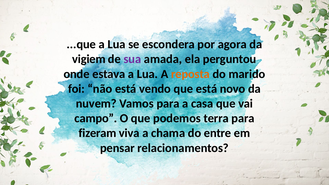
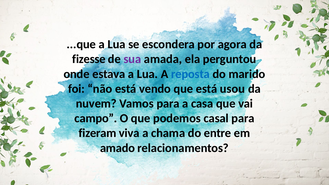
vigiem: vigiem -> fizesse (89, 59)
reposta colour: orange -> blue (190, 74)
novo: novo -> usou (232, 89)
terra: terra -> casal (216, 118)
pensar: pensar -> amado (117, 148)
